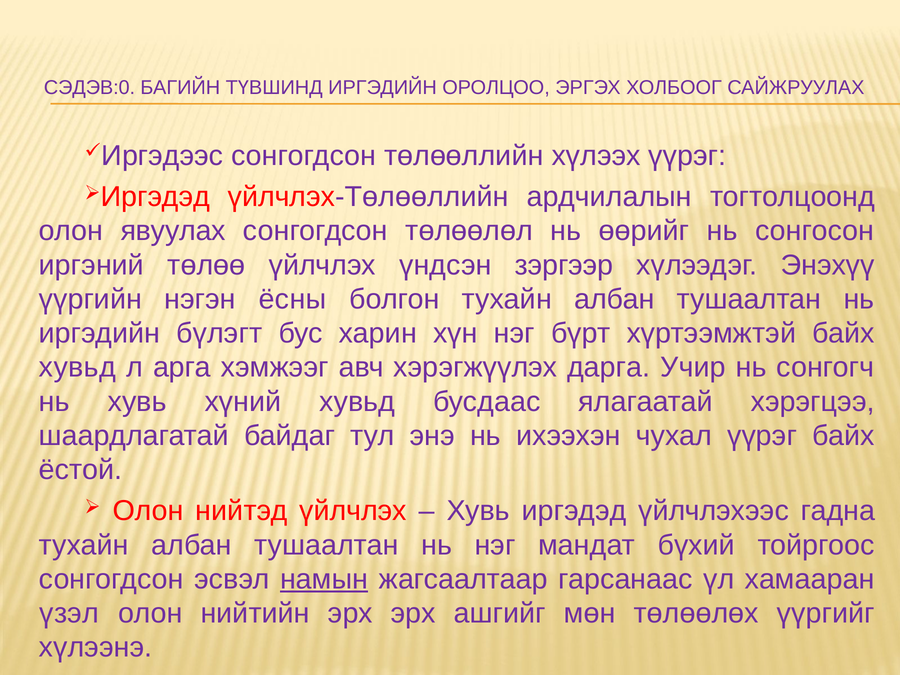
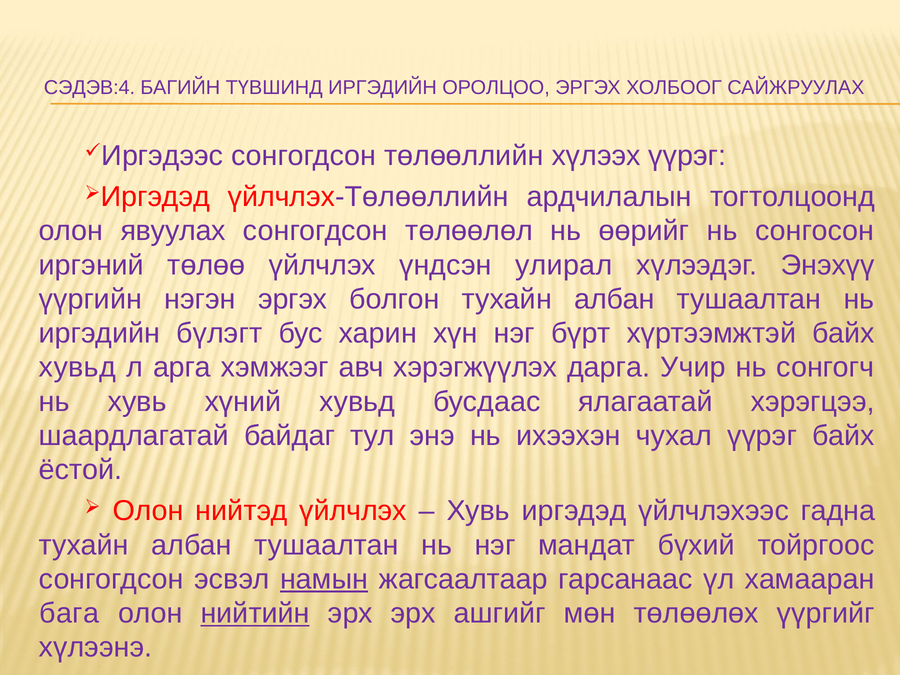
СЭДЭВ:0: СЭДЭВ:0 -> СЭДЭВ:4 (89, 88)
зэргээр: зэргээр -> улирал (564, 265)
нэгэн ёсны: ёсны -> эргэх (293, 299)
үзэл: үзэл -> бага (69, 613)
нийтийн underline: none -> present (255, 613)
